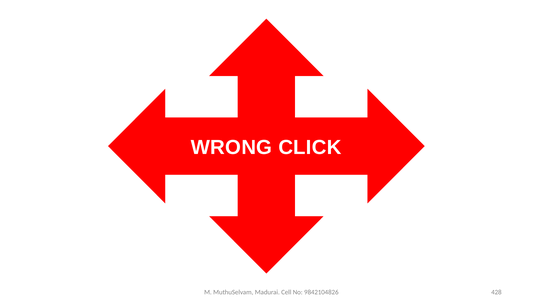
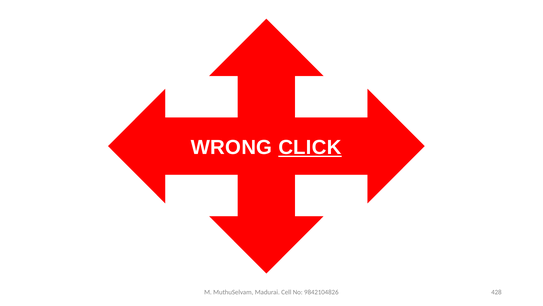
CLICK underline: none -> present (310, 147)
